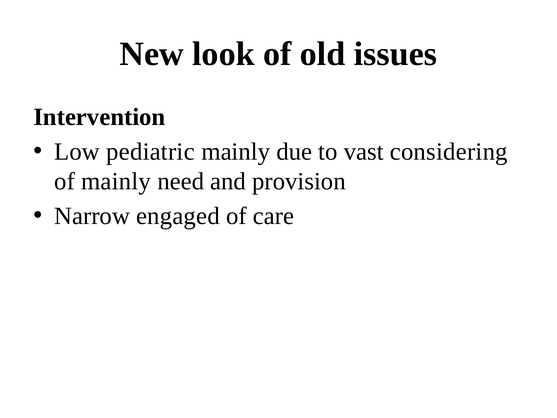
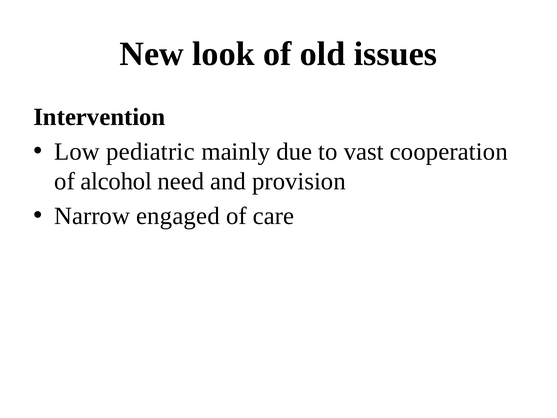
considering: considering -> cooperation (449, 152)
of mainly: mainly -> alcohol (116, 181)
